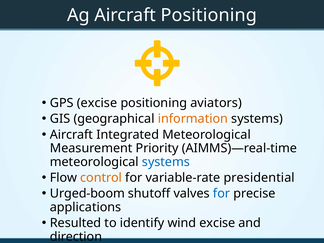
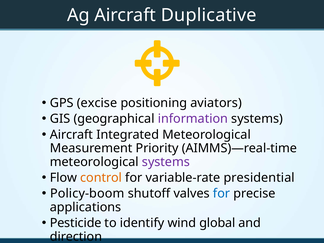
Aircraft Positioning: Positioning -> Duplicative (209, 15)
information colour: orange -> purple (193, 119)
systems colour: blue -> purple (166, 162)
Urged-boom: Urged-boom -> Policy-boom (87, 194)
Resulted: Resulted -> Pesticide (76, 223)
wind excise: excise -> global (217, 223)
